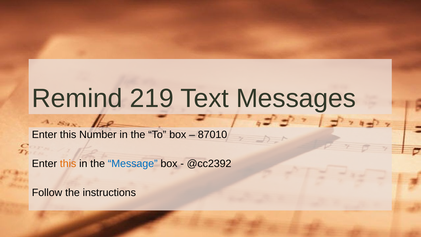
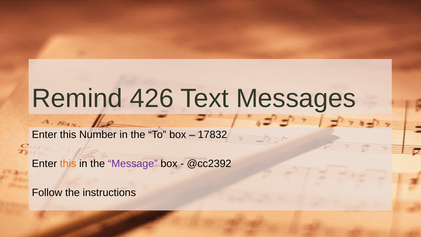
219: 219 -> 426 (152, 99)
87010: 87010 -> 17832 (213, 134)
Message colour: blue -> purple (133, 163)
